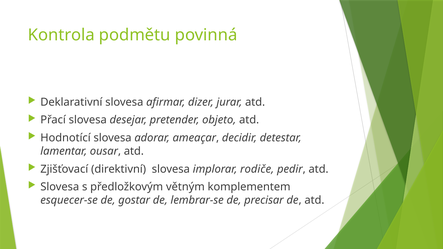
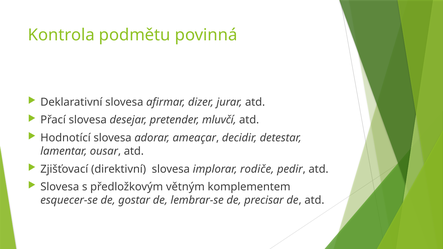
objeto: objeto -> mluvčí (219, 120)
